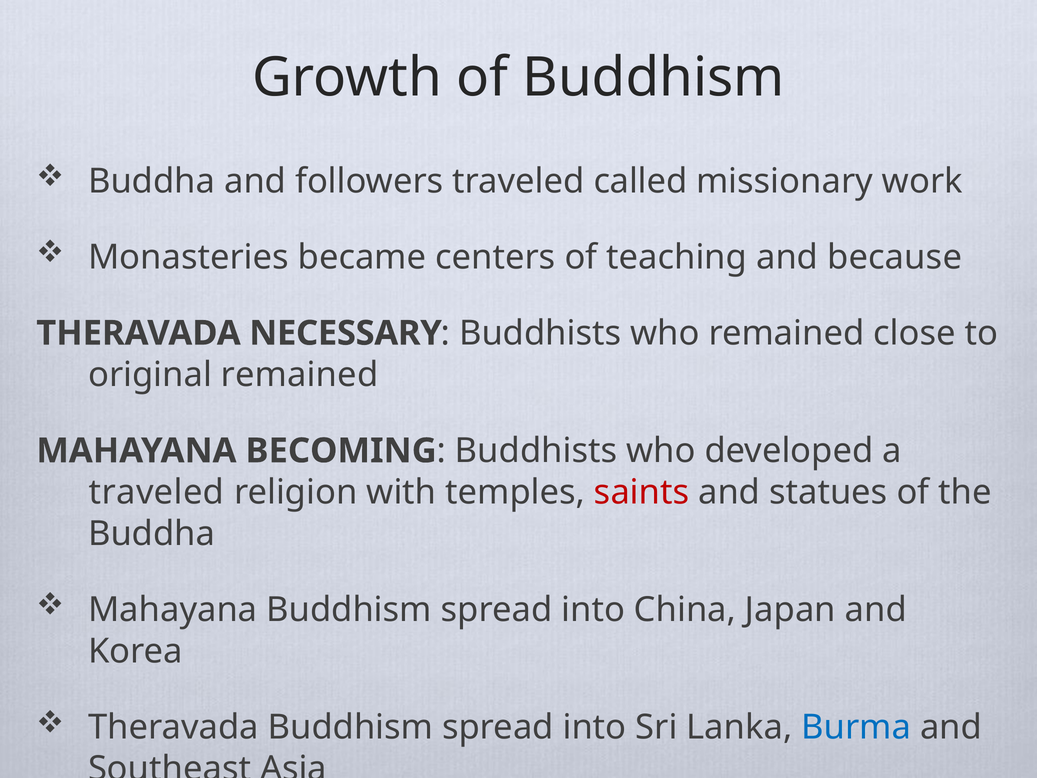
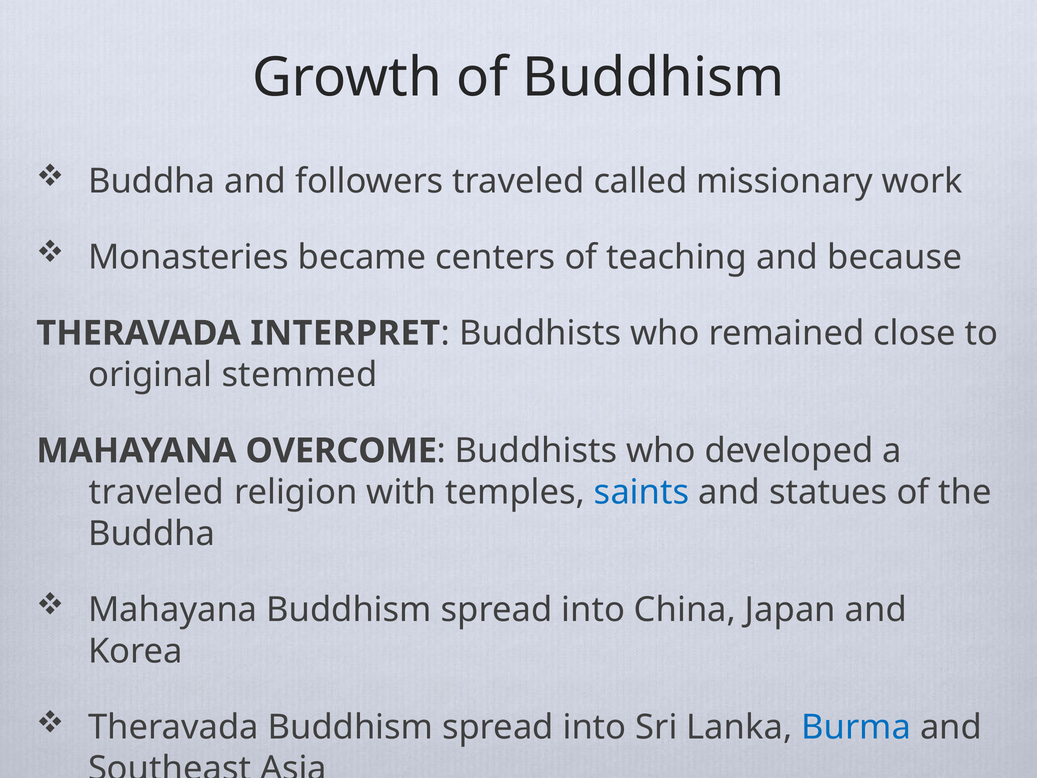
NECESSARY: NECESSARY -> INTERPRET (345, 333)
original remained: remained -> stemmed (300, 375)
BECOMING: BECOMING -> OVERCOME (341, 451)
saints colour: red -> blue (642, 492)
